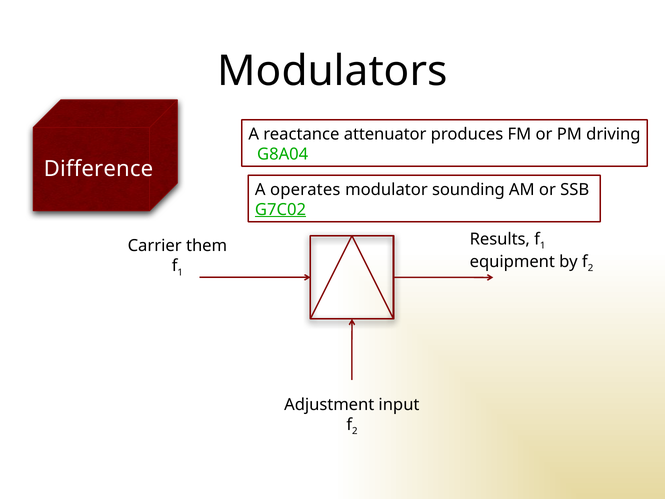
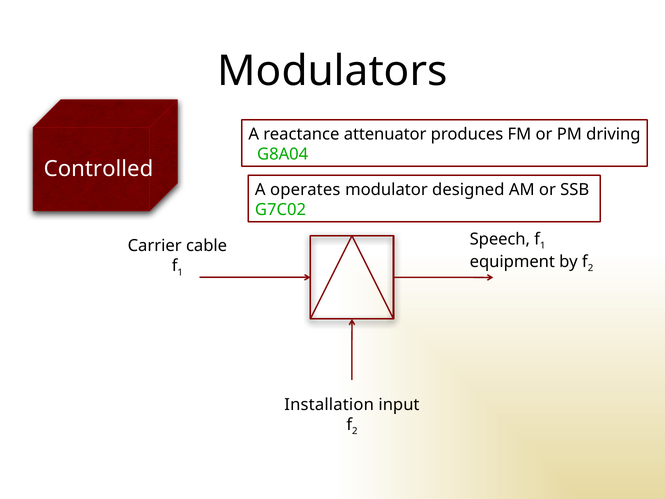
Difference: Difference -> Controlled (99, 169)
sounding: sounding -> designed (468, 189)
G7C02 underline: present -> none (281, 209)
Results: Results -> Speech (500, 239)
them: them -> cable (207, 246)
Adjustment: Adjustment -> Installation (329, 405)
